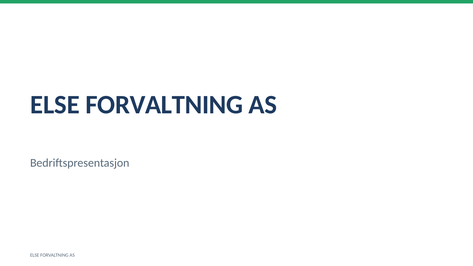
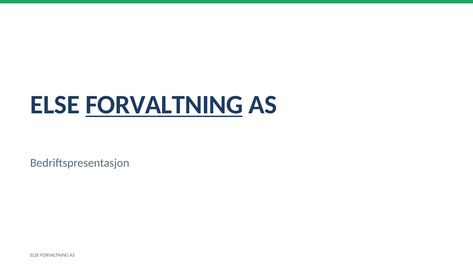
FORVALTNING underline: none -> present (164, 105)
